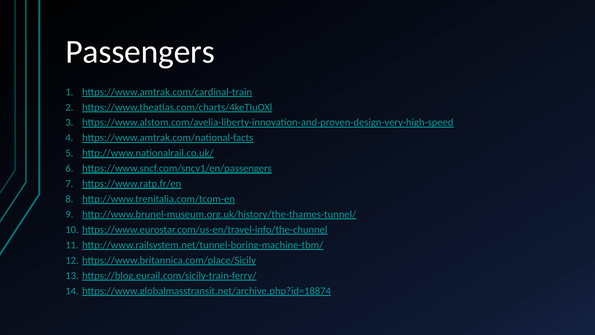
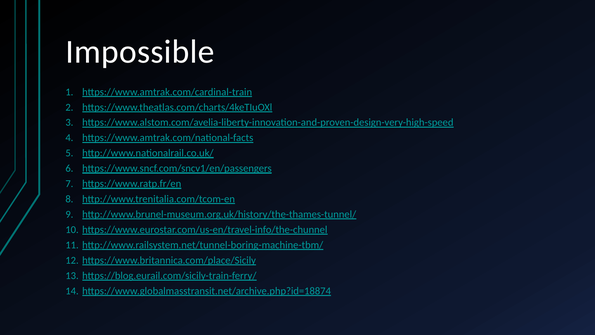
Passengers: Passengers -> Impossible (140, 52)
